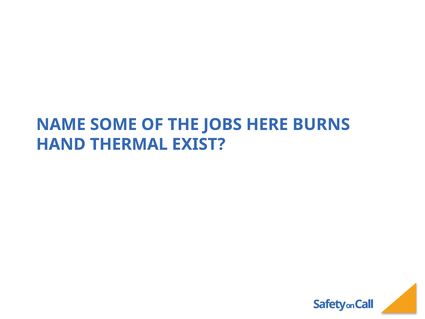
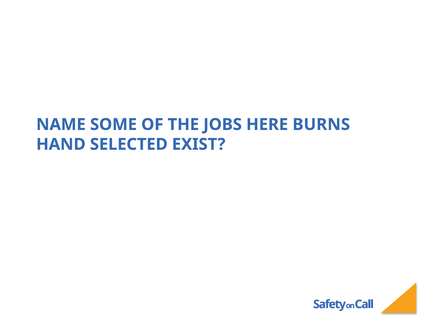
THERMAL: THERMAL -> SELECTED (129, 144)
